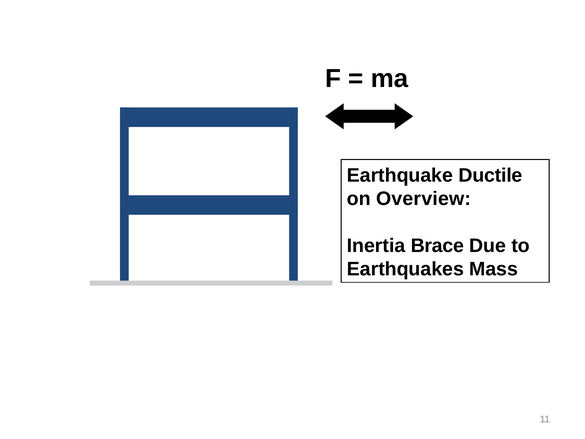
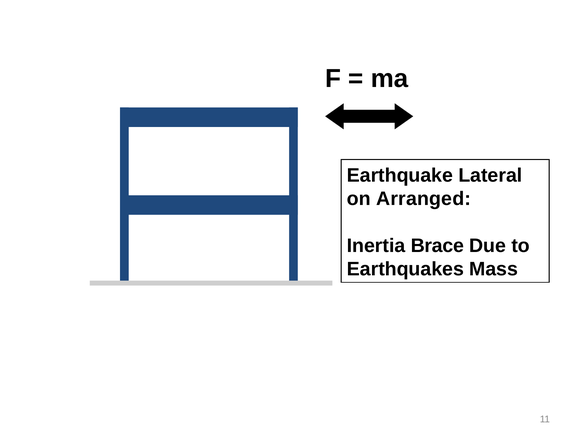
Ductile: Ductile -> Lateral (490, 175)
Overview: Overview -> Arranged (424, 199)
